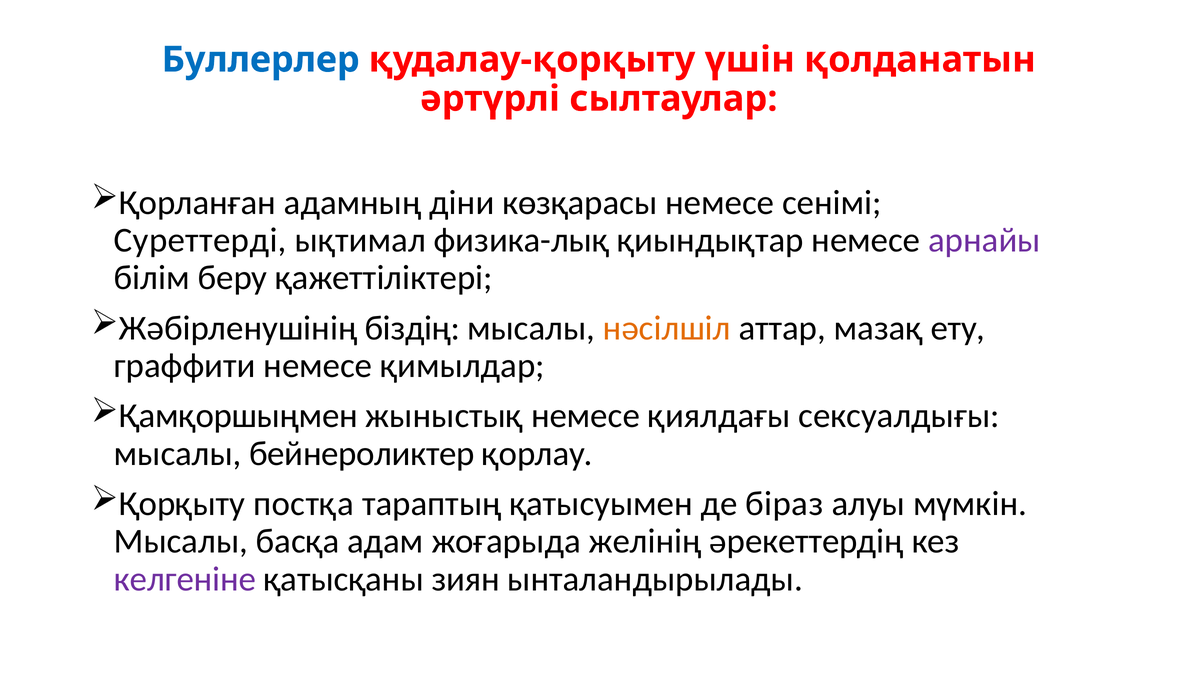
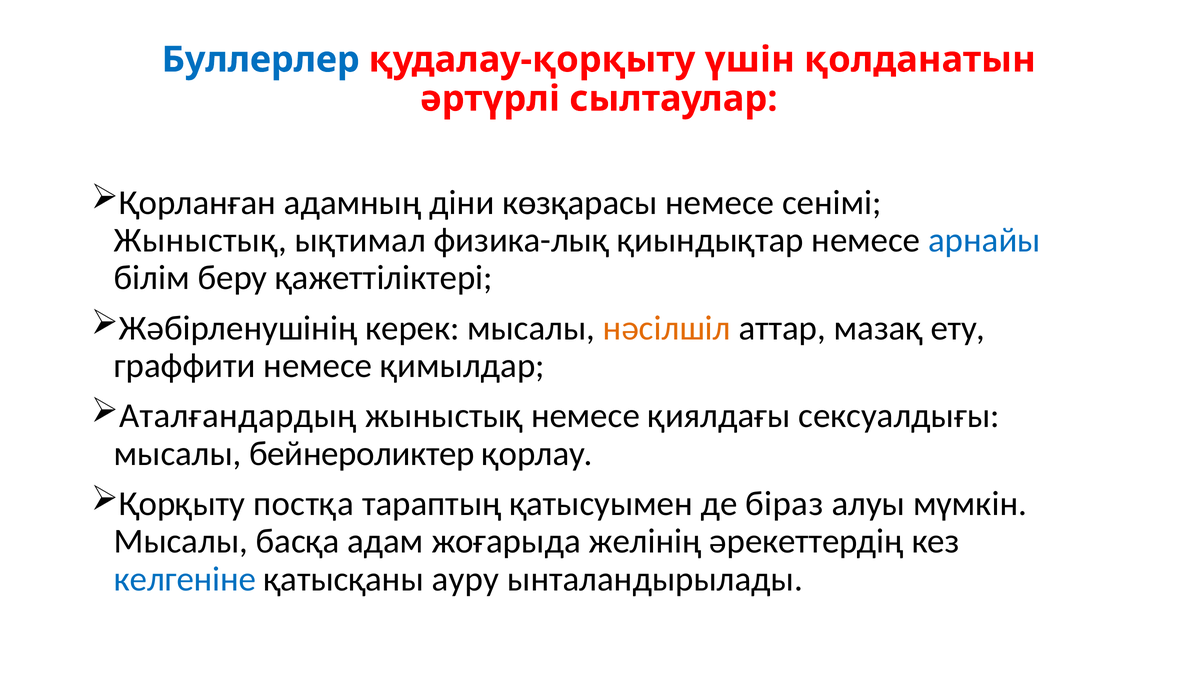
Суреттерді: Суреттерді -> Жыныстық (200, 240)
арнайы colour: purple -> blue (984, 240)
біздің: біздің -> керек (412, 328)
Қамқоршыңмен: Қамқоршыңмен -> Аталғандардың (238, 416)
келгеніне colour: purple -> blue (185, 579)
зиян: зиян -> ауру (465, 579)
